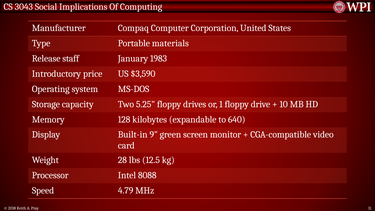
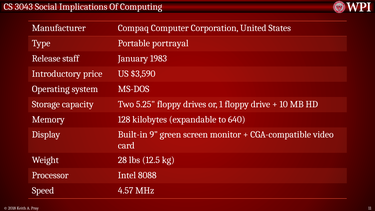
materials: materials -> portrayal (170, 43)
4.79: 4.79 -> 4.57 (126, 190)
